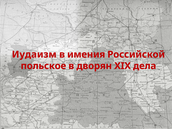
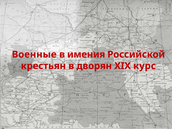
Иудаизм: Иудаизм -> Военные (34, 54)
польское: польское -> крестьян (43, 66)
дела: дела -> курс (145, 66)
